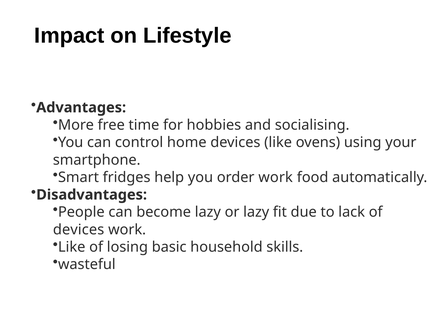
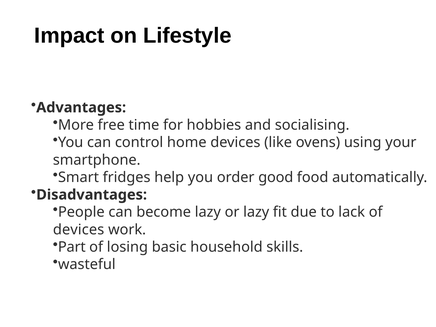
order work: work -> good (276, 177)
Like: Like -> Part (72, 247)
